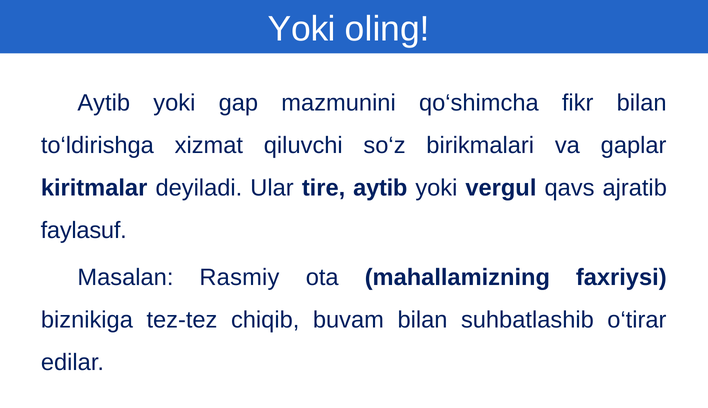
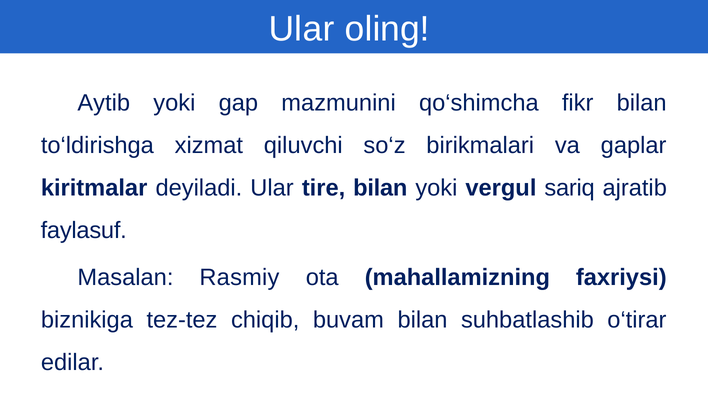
Yoki: Yoki -> Ular (302, 29)
tire aytib: aytib -> bilan (380, 188)
qavs: qavs -> sariq (570, 188)
